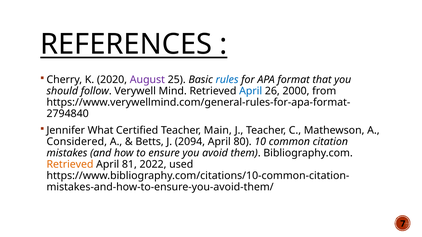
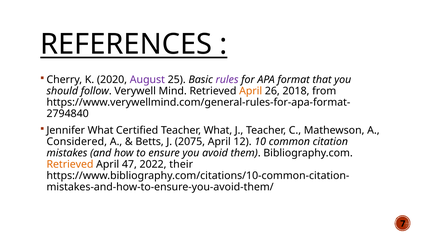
rules colour: blue -> purple (227, 80)
April colour: blue -> orange (251, 91)
2000: 2000 -> 2018 (296, 91)
Teacher Main: Main -> What (218, 131)
2094: 2094 -> 2075 (190, 142)
80: 80 -> 12 (243, 142)
81: 81 -> 47 (129, 165)
used: used -> their (181, 165)
